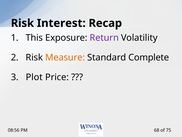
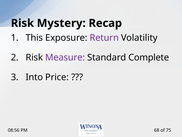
Interest: Interest -> Mystery (61, 23)
Measure colour: orange -> purple (65, 57)
Plot: Plot -> Into (34, 77)
